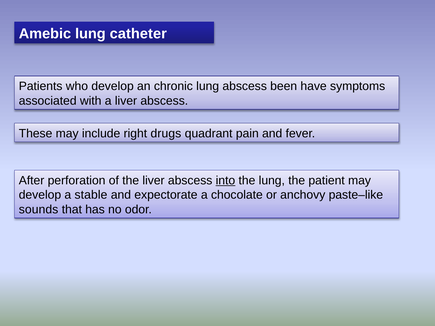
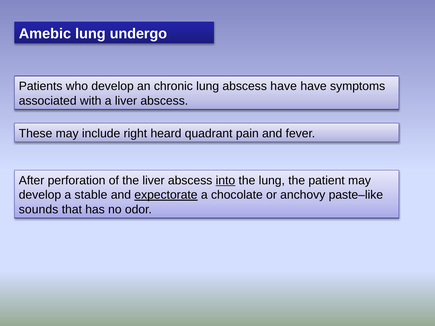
catheter: catheter -> undergo (138, 34)
abscess been: been -> have (284, 86)
drugs: drugs -> heard (166, 133)
expectorate underline: none -> present (166, 195)
